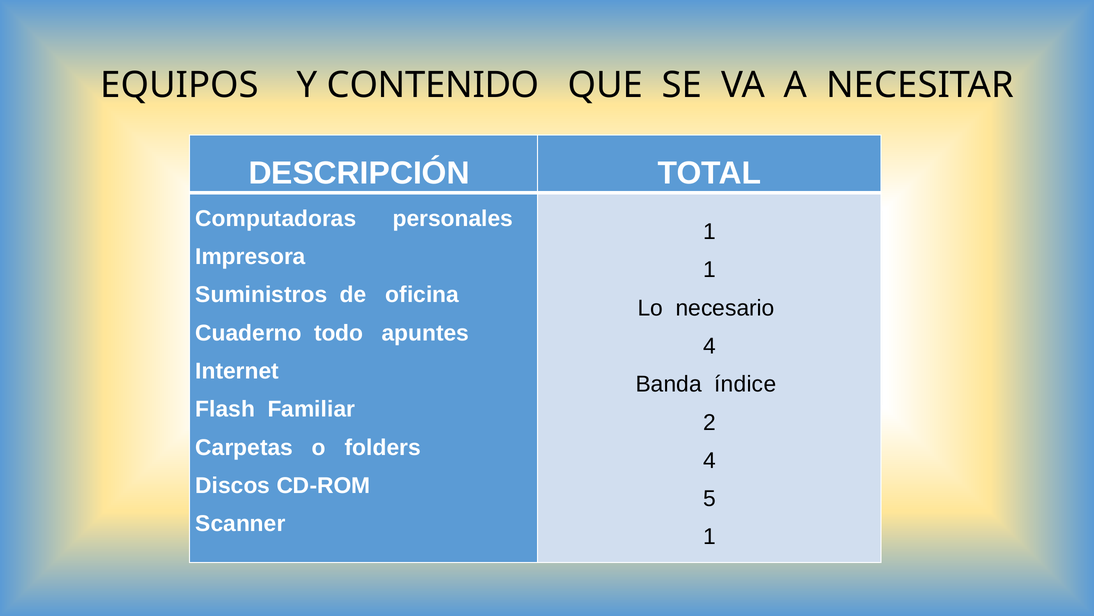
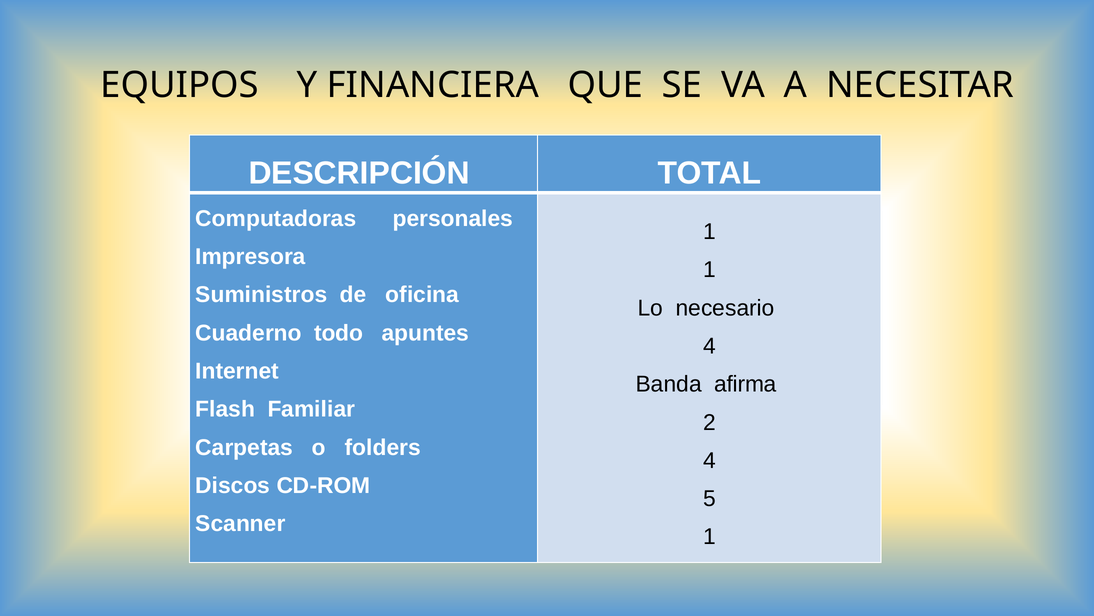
CONTENIDO: CONTENIDO -> FINANCIERA (433, 85)
índice: índice -> afirma (745, 384)
